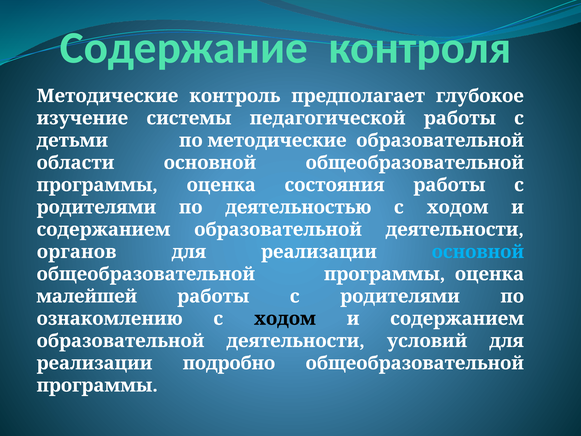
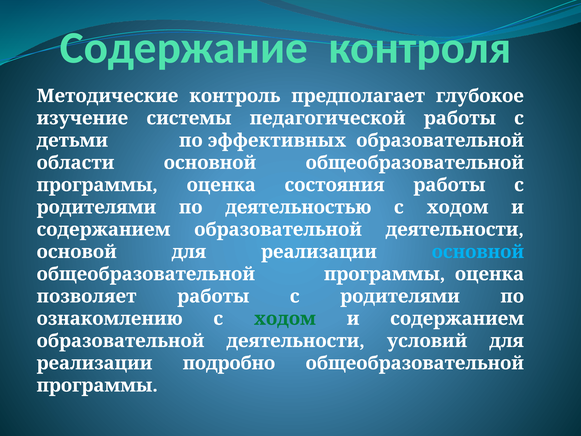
по методические: методические -> эффективных (277, 140)
органов: органов -> основой (77, 252)
малейшей: малейшей -> позволяет (87, 296)
ходом colour: black -> green (285, 318)
